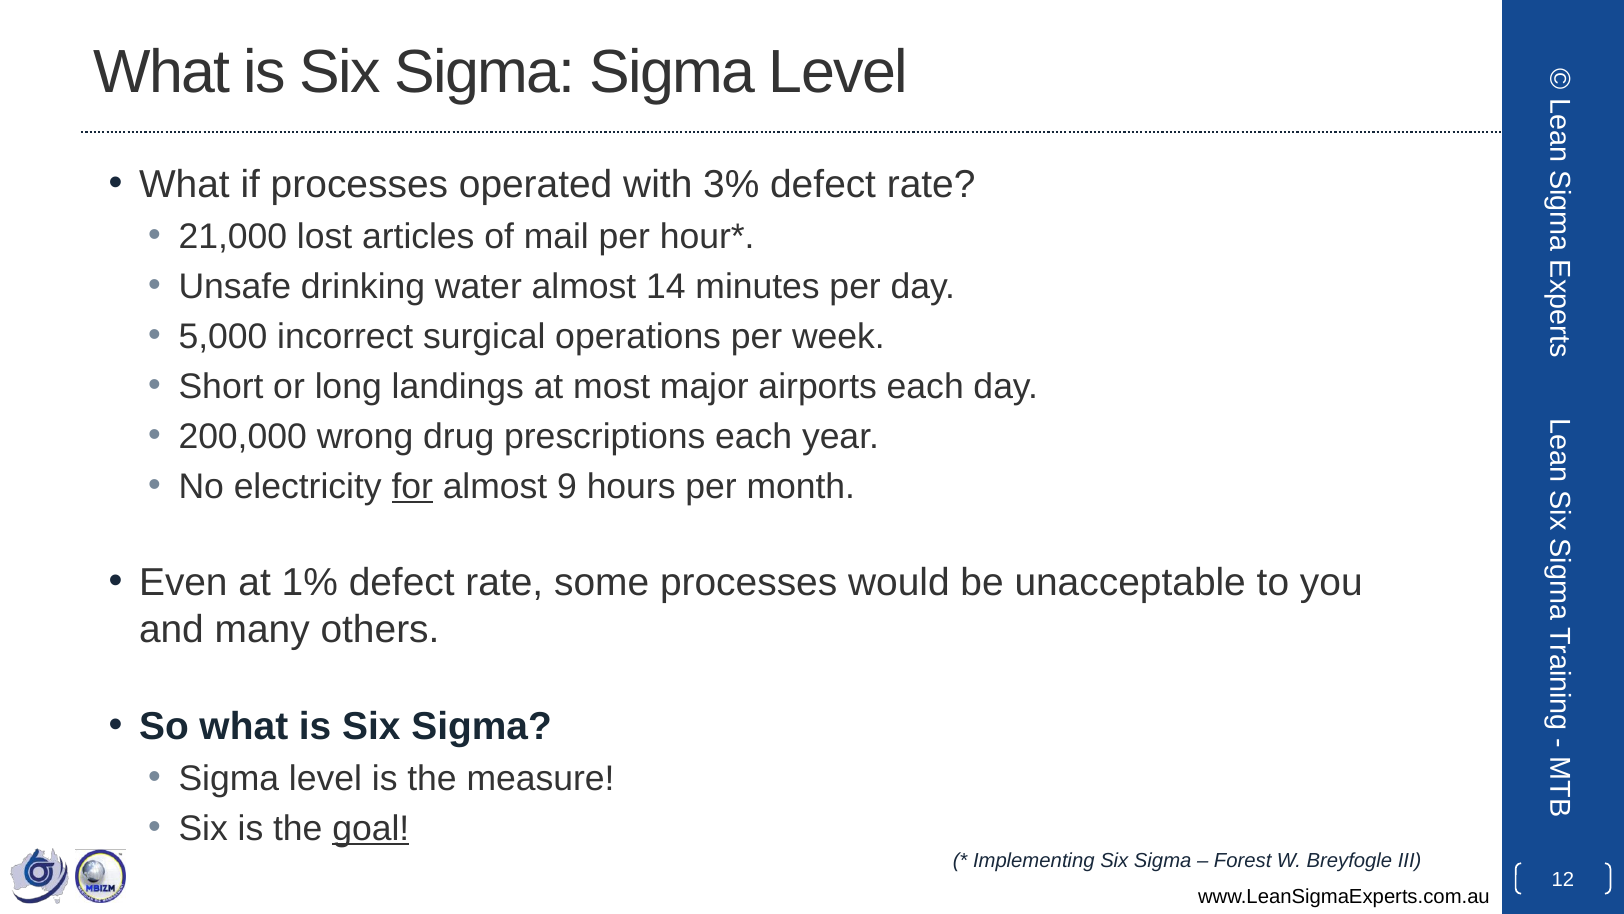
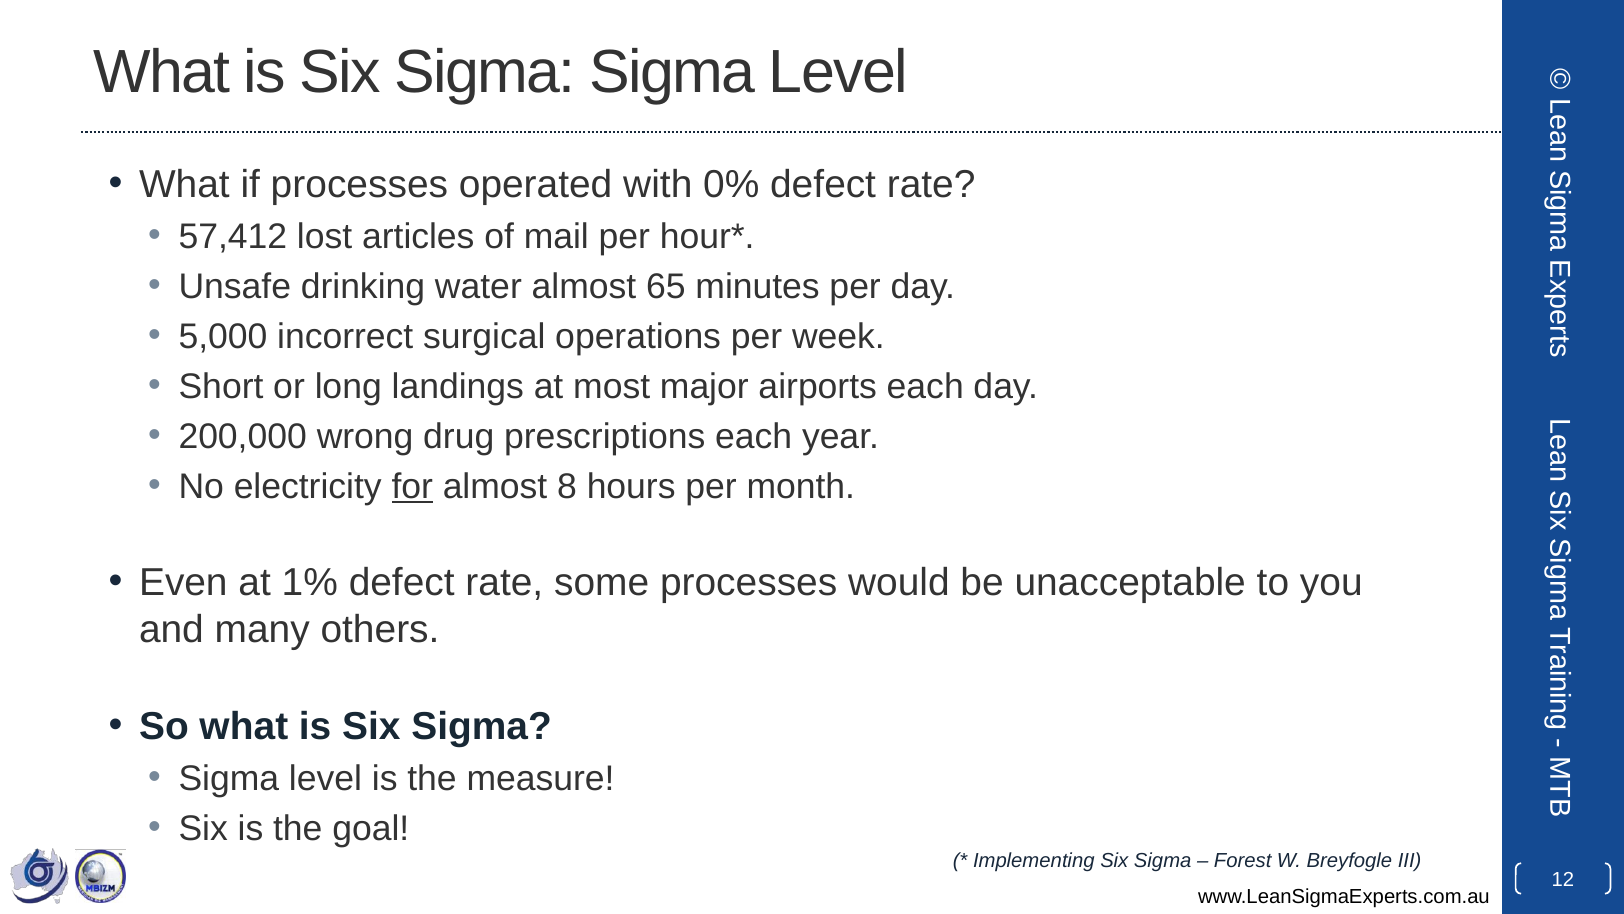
3%: 3% -> 0% (731, 184)
21,000: 21,000 -> 57,412 (233, 236)
14: 14 -> 65 (666, 286)
9: 9 -> 8 (567, 487)
goal underline: present -> none (371, 828)
